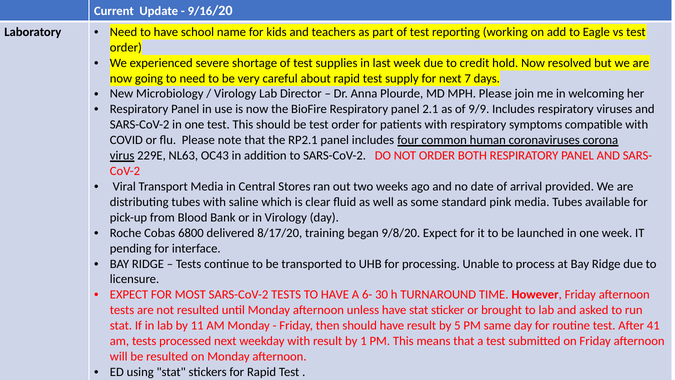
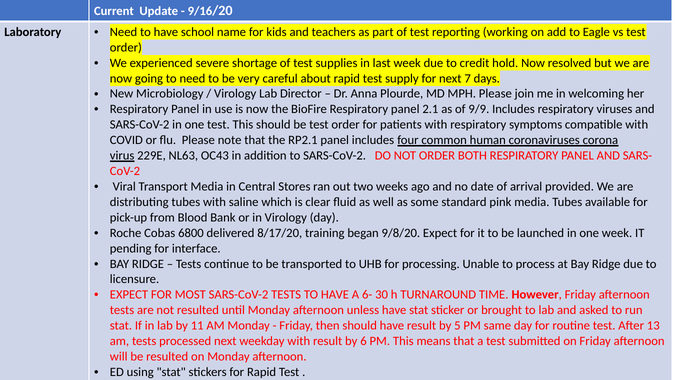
41: 41 -> 13 (653, 325)
1: 1 -> 6 (363, 341)
